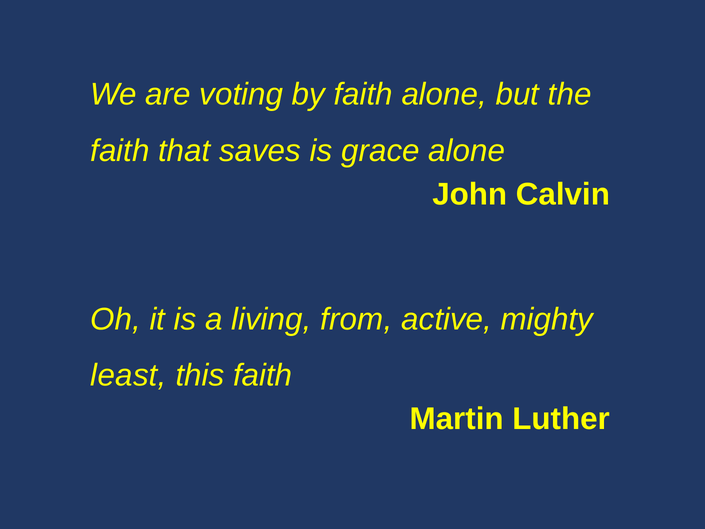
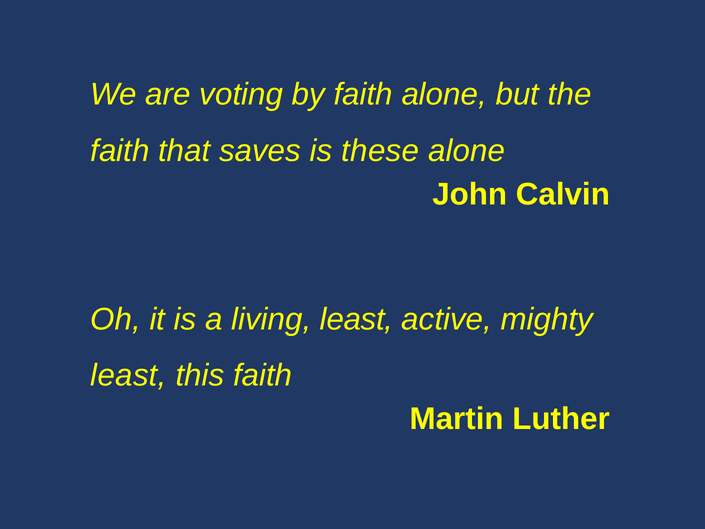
grace: grace -> these (380, 151)
living from: from -> least (357, 319)
